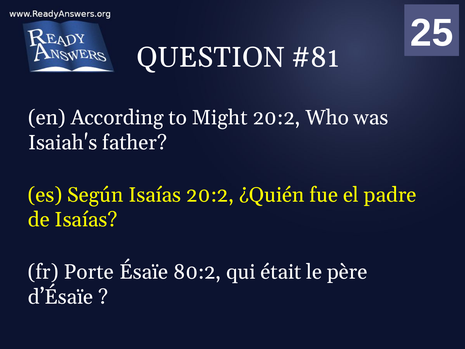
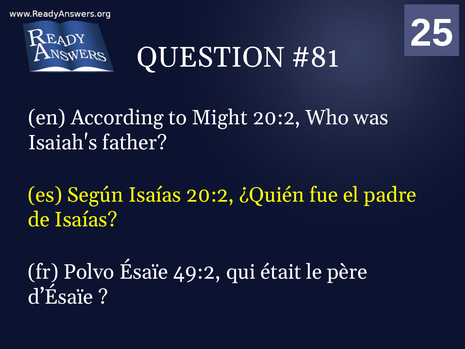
Porte: Porte -> Polvo (89, 272)
80:2: 80:2 -> 49:2 (197, 272)
